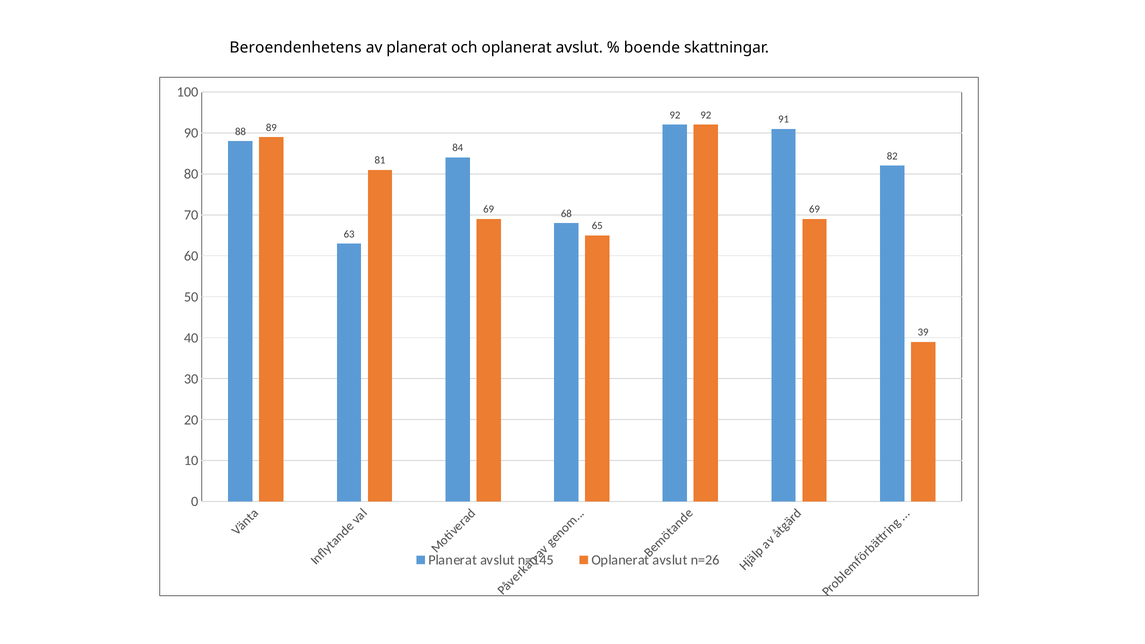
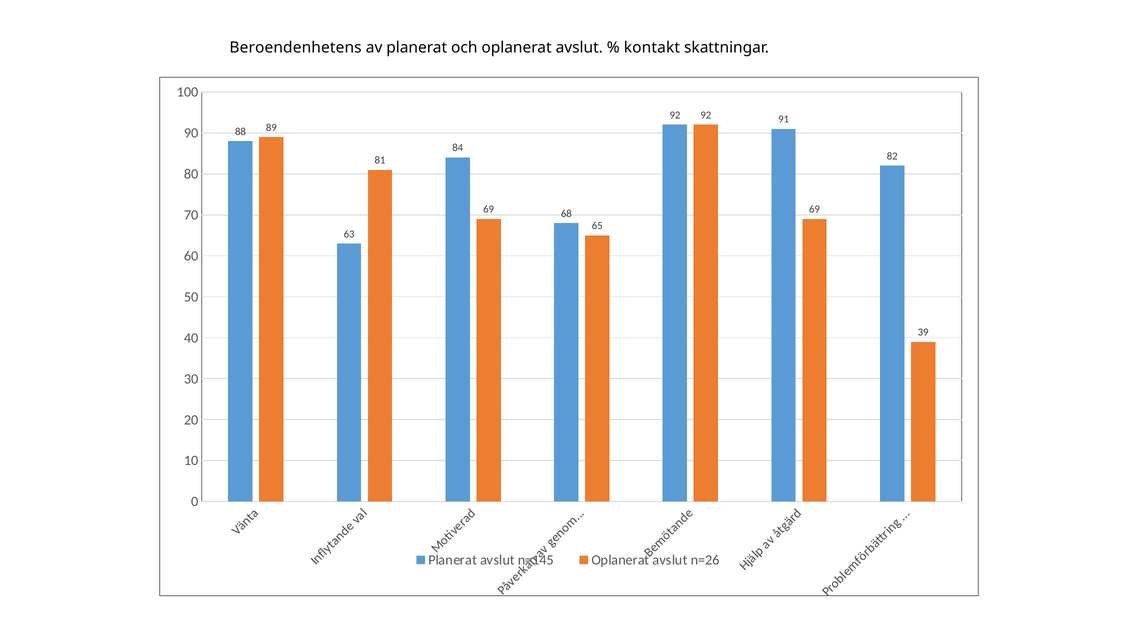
boende: boende -> kontakt (652, 48)
